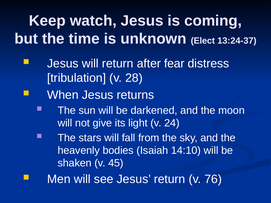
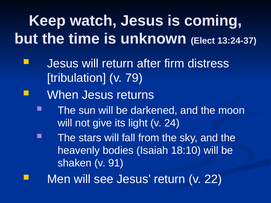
fear: fear -> firm (174, 64)
28: 28 -> 79 (134, 78)
14:10: 14:10 -> 18:10 (186, 151)
45: 45 -> 91 (116, 163)
76: 76 -> 22 (213, 179)
